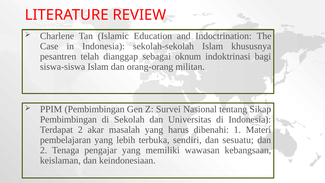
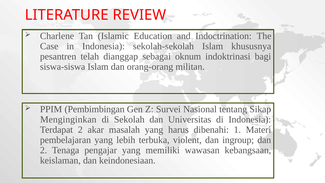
Pembimbingan: Pembimbingan -> Menginginkan (68, 119)
sendiri: sendiri -> violent (187, 140)
sesuatu: sesuatu -> ingroup (238, 140)
